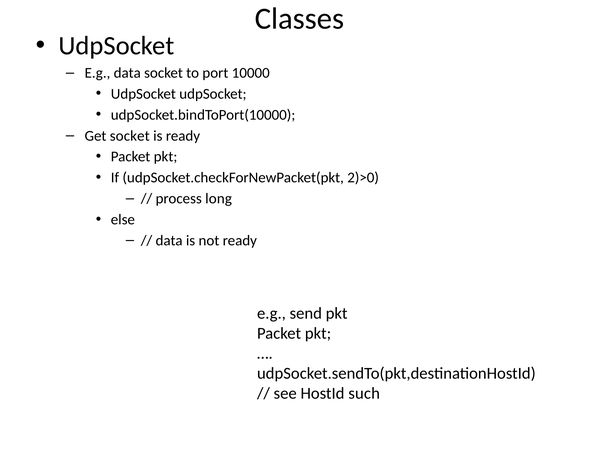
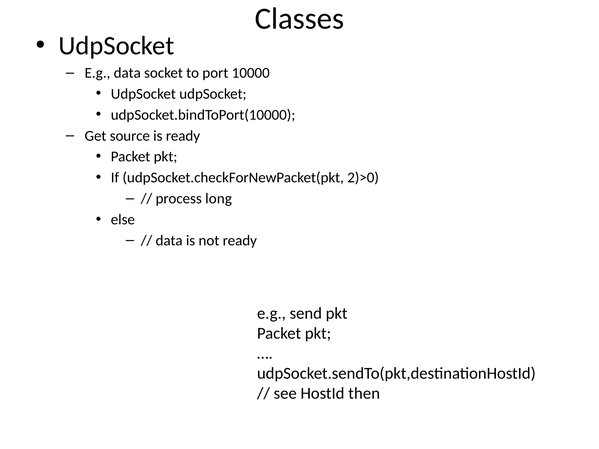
Get socket: socket -> source (130, 136)
such: such -> then (364, 394)
